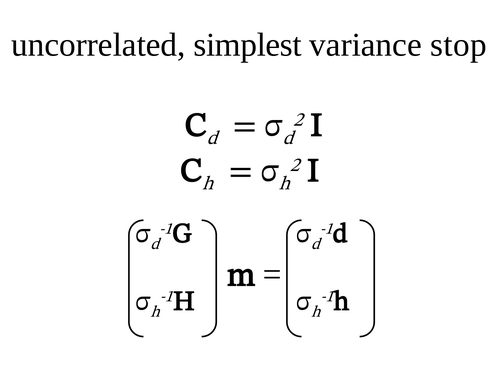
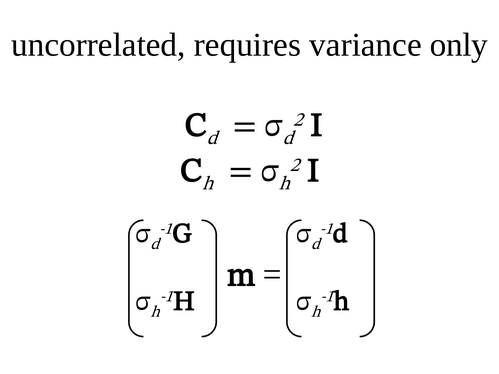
simplest: simplest -> requires (247, 45)
stop: stop -> only (459, 45)
